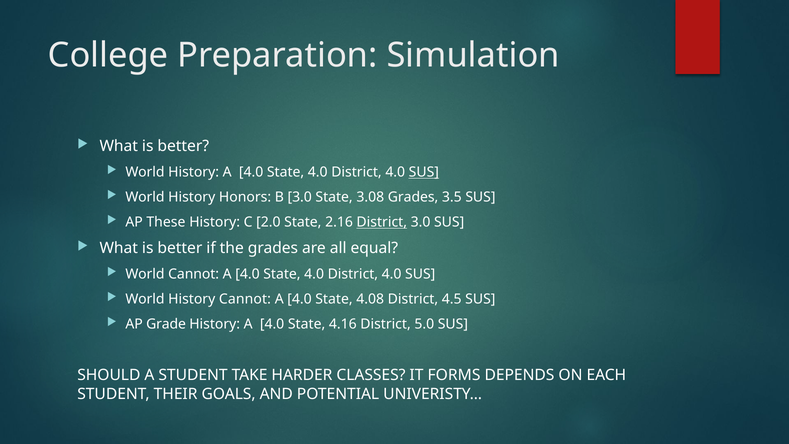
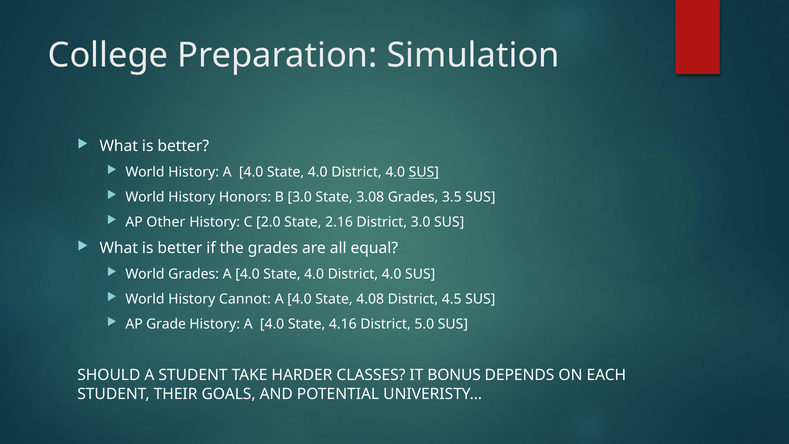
These: These -> Other (166, 222)
District underline: present -> none (382, 222)
World Cannot: Cannot -> Grades (194, 274)
FORMS: FORMS -> BONUS (454, 375)
